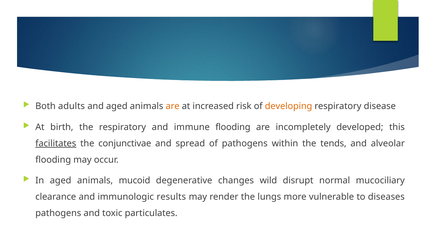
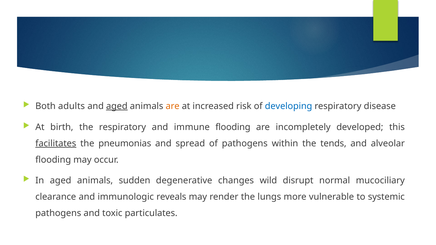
aged underline: none -> present (117, 106)
developing colour: orange -> blue (289, 106)
conjunctivae: conjunctivae -> pneumonias (125, 144)
mucoid: mucoid -> sudden (135, 181)
results: results -> reveals (171, 197)
diseases: diseases -> systemic (386, 197)
